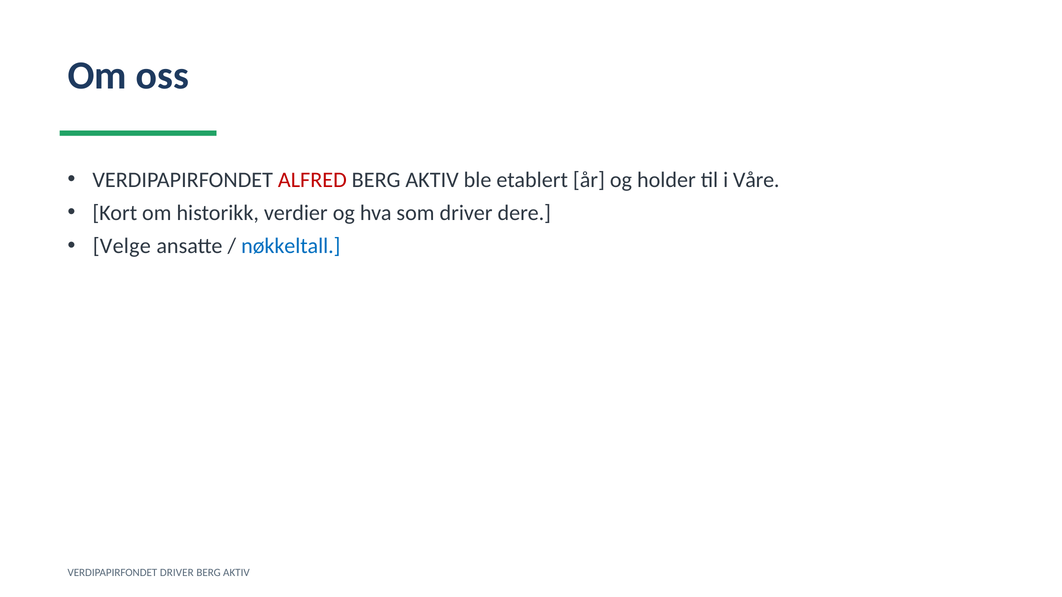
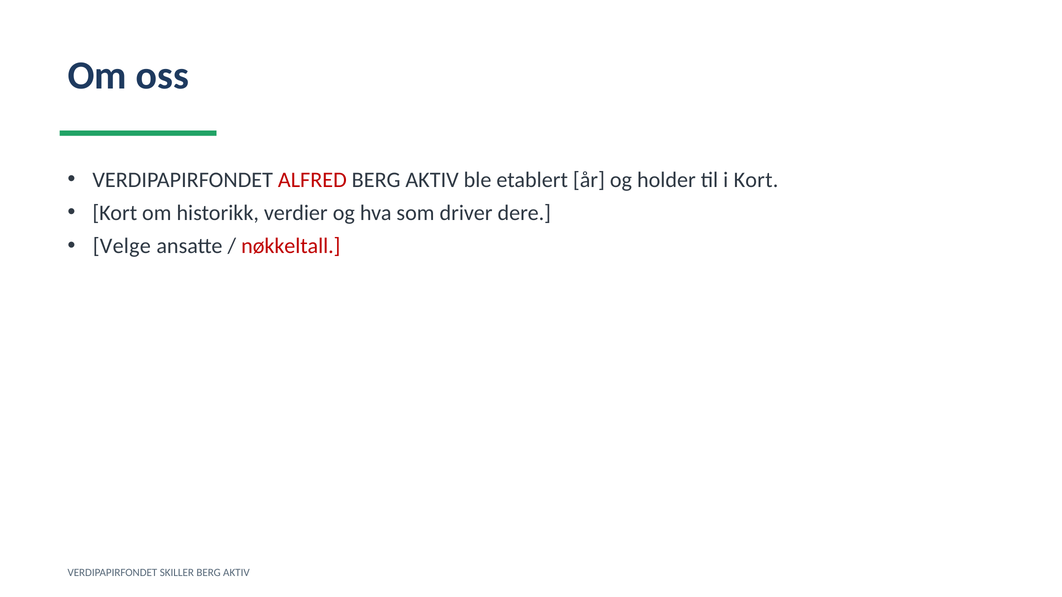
i Våre: Våre -> Kort (756, 180)
nøkkeltall colour: blue -> red (291, 246)
VERDIPAPIRFONDET DRIVER: DRIVER -> SKILLER (177, 573)
